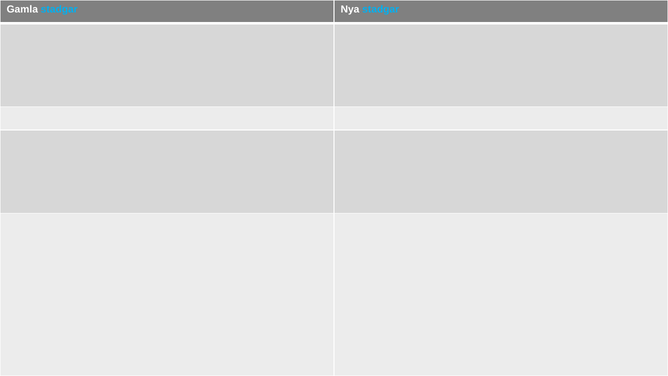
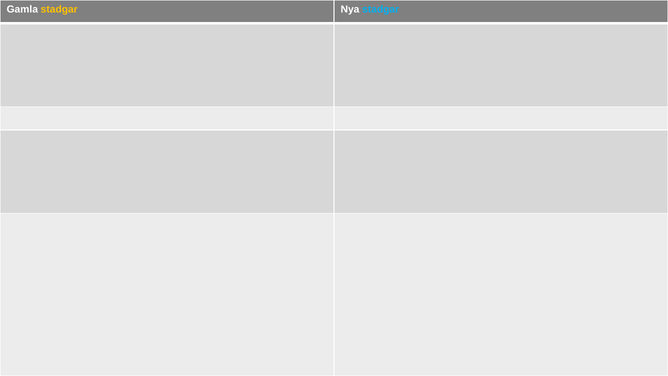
stadgar colour: light blue -> yellow (59, 9)
